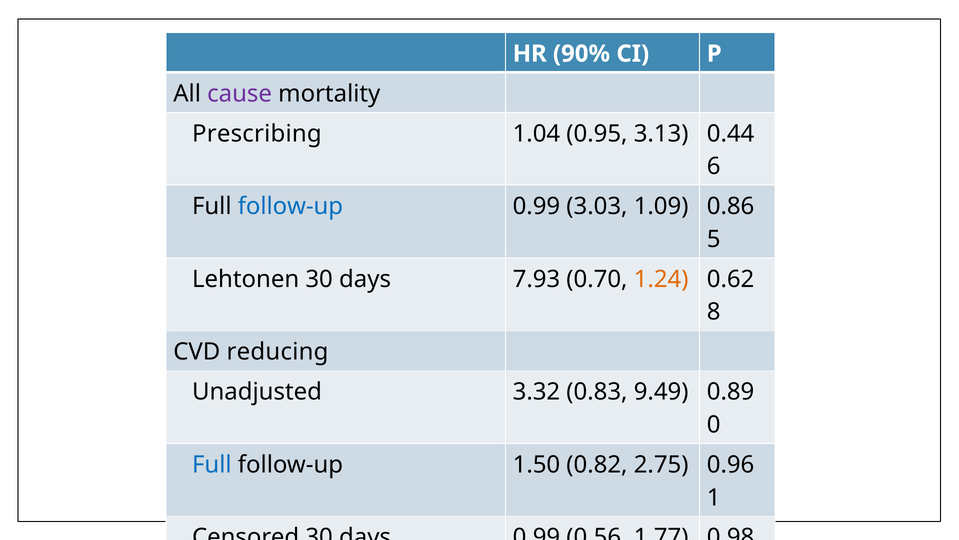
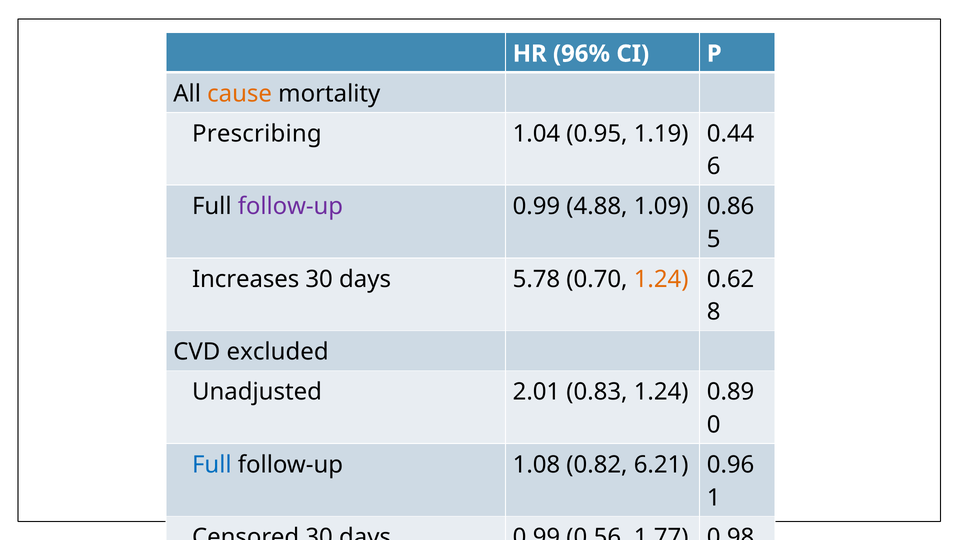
90%: 90% -> 96% (582, 54)
cause colour: purple -> orange (240, 94)
3.13: 3.13 -> 1.19 (661, 134)
follow-up colour: blue -> purple (290, 206)
3.03: 3.03 -> 4.88 (597, 206)
Lehtonen: Lehtonen -> Increases (246, 279)
7.93: 7.93 -> 5.78 (536, 279)
reducing: reducing -> excluded (278, 352)
3.32: 3.32 -> 2.01 (536, 392)
0.83 9.49: 9.49 -> 1.24 (661, 392)
1.50: 1.50 -> 1.08 (536, 464)
2.75: 2.75 -> 6.21 (661, 464)
